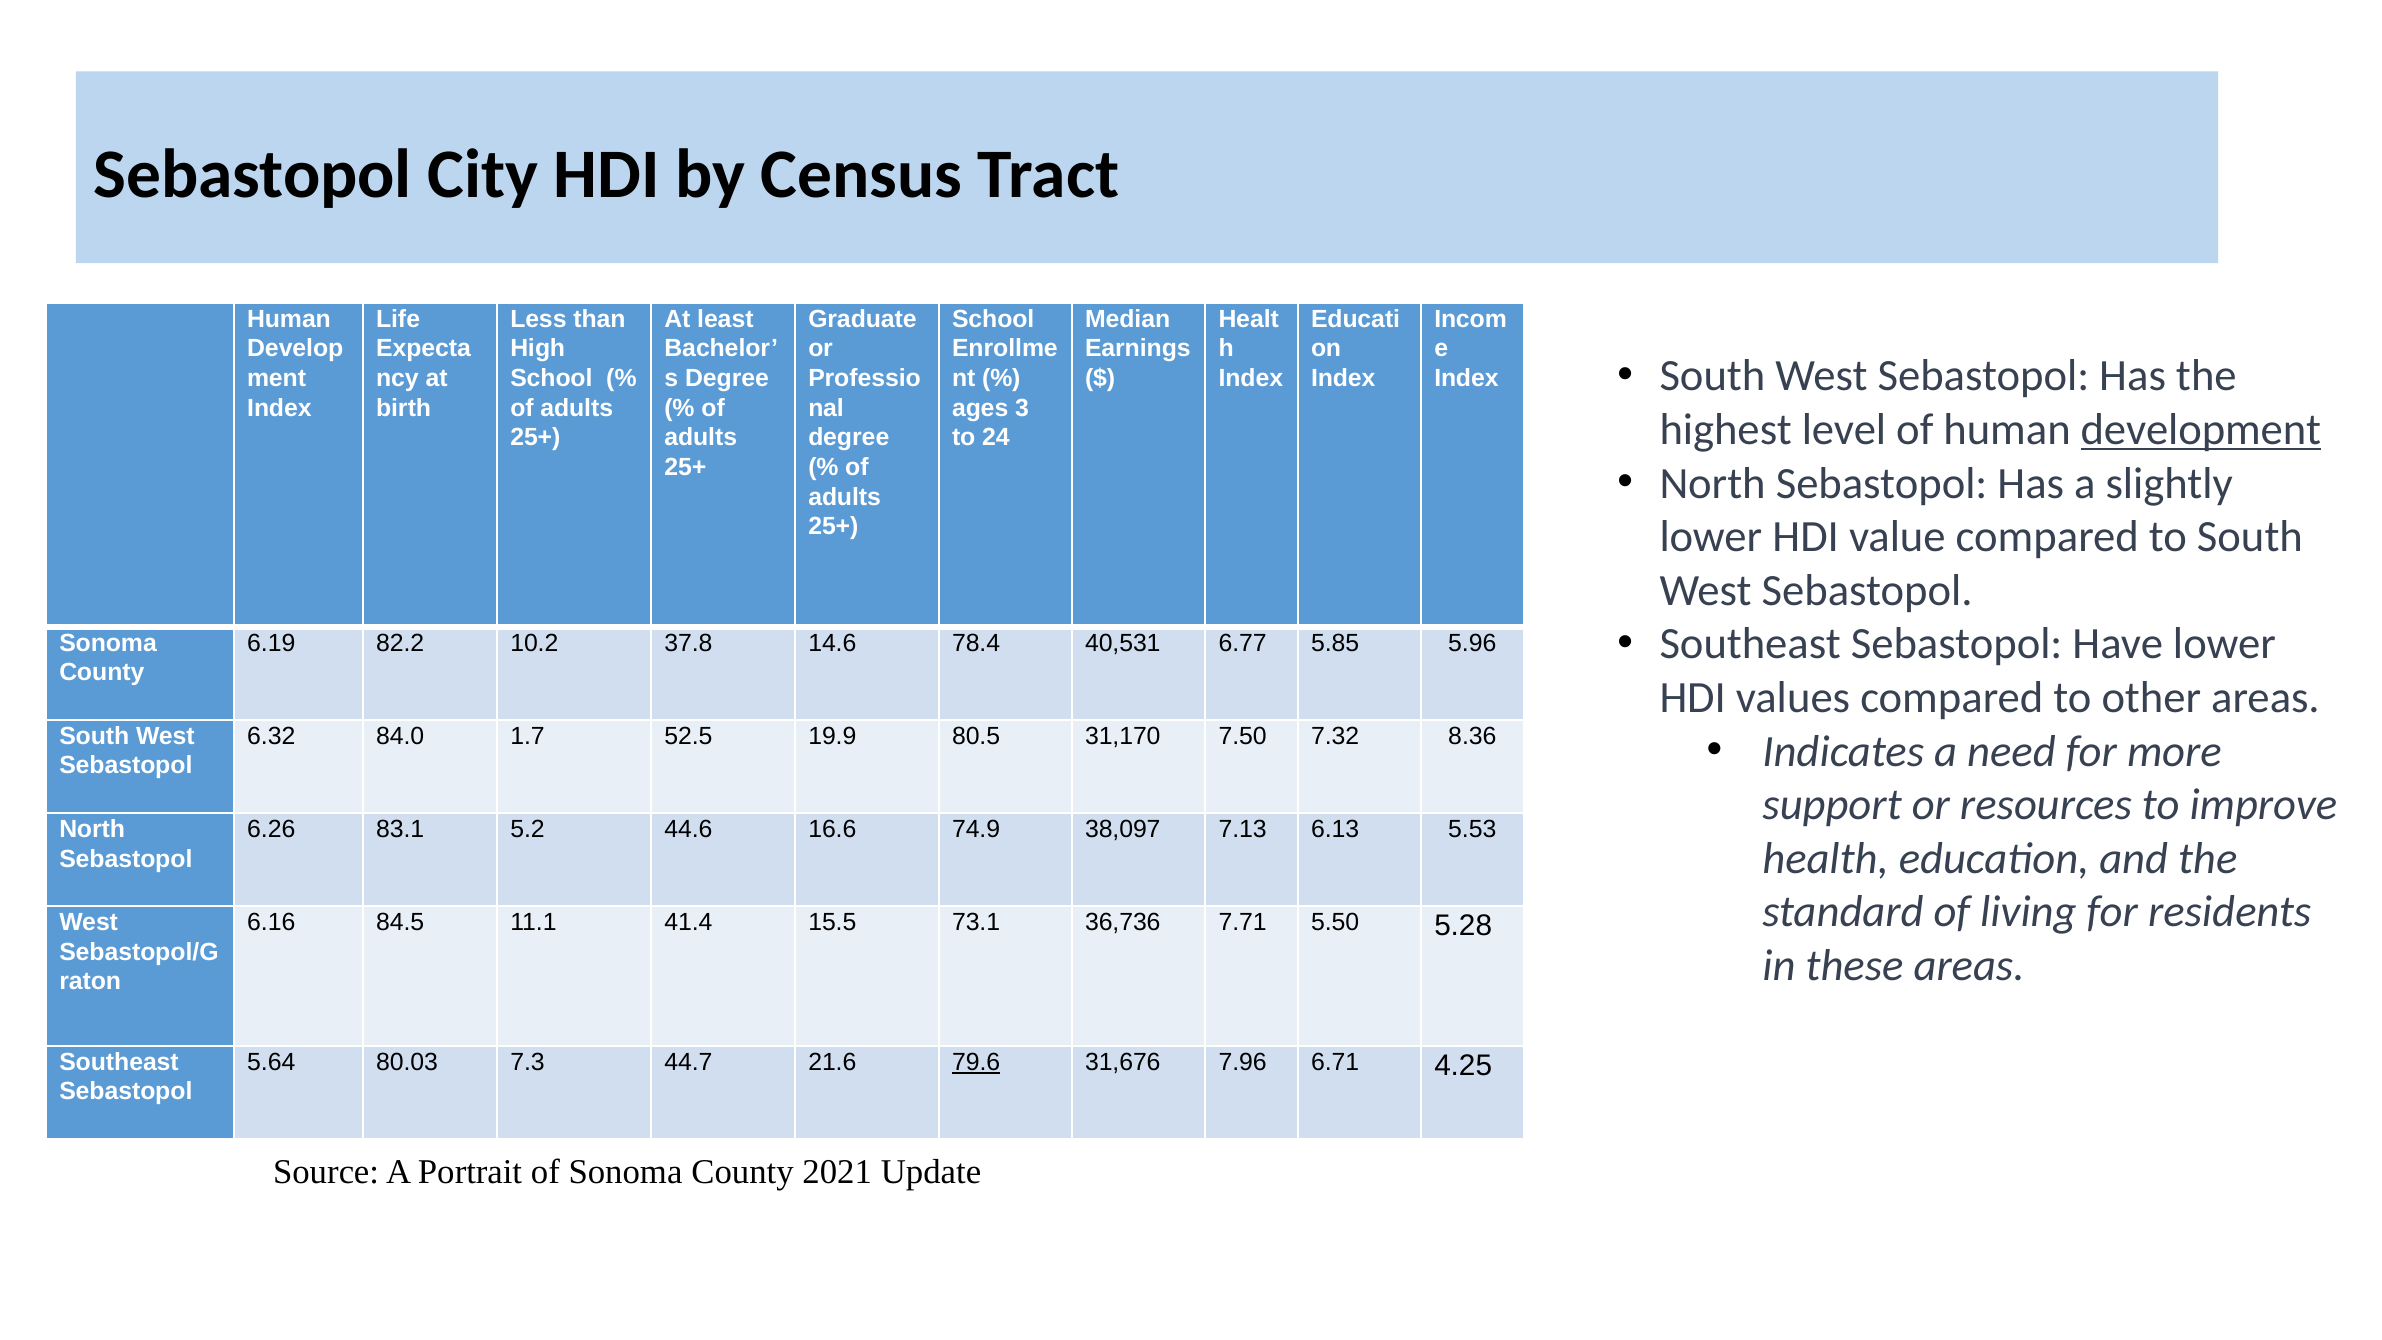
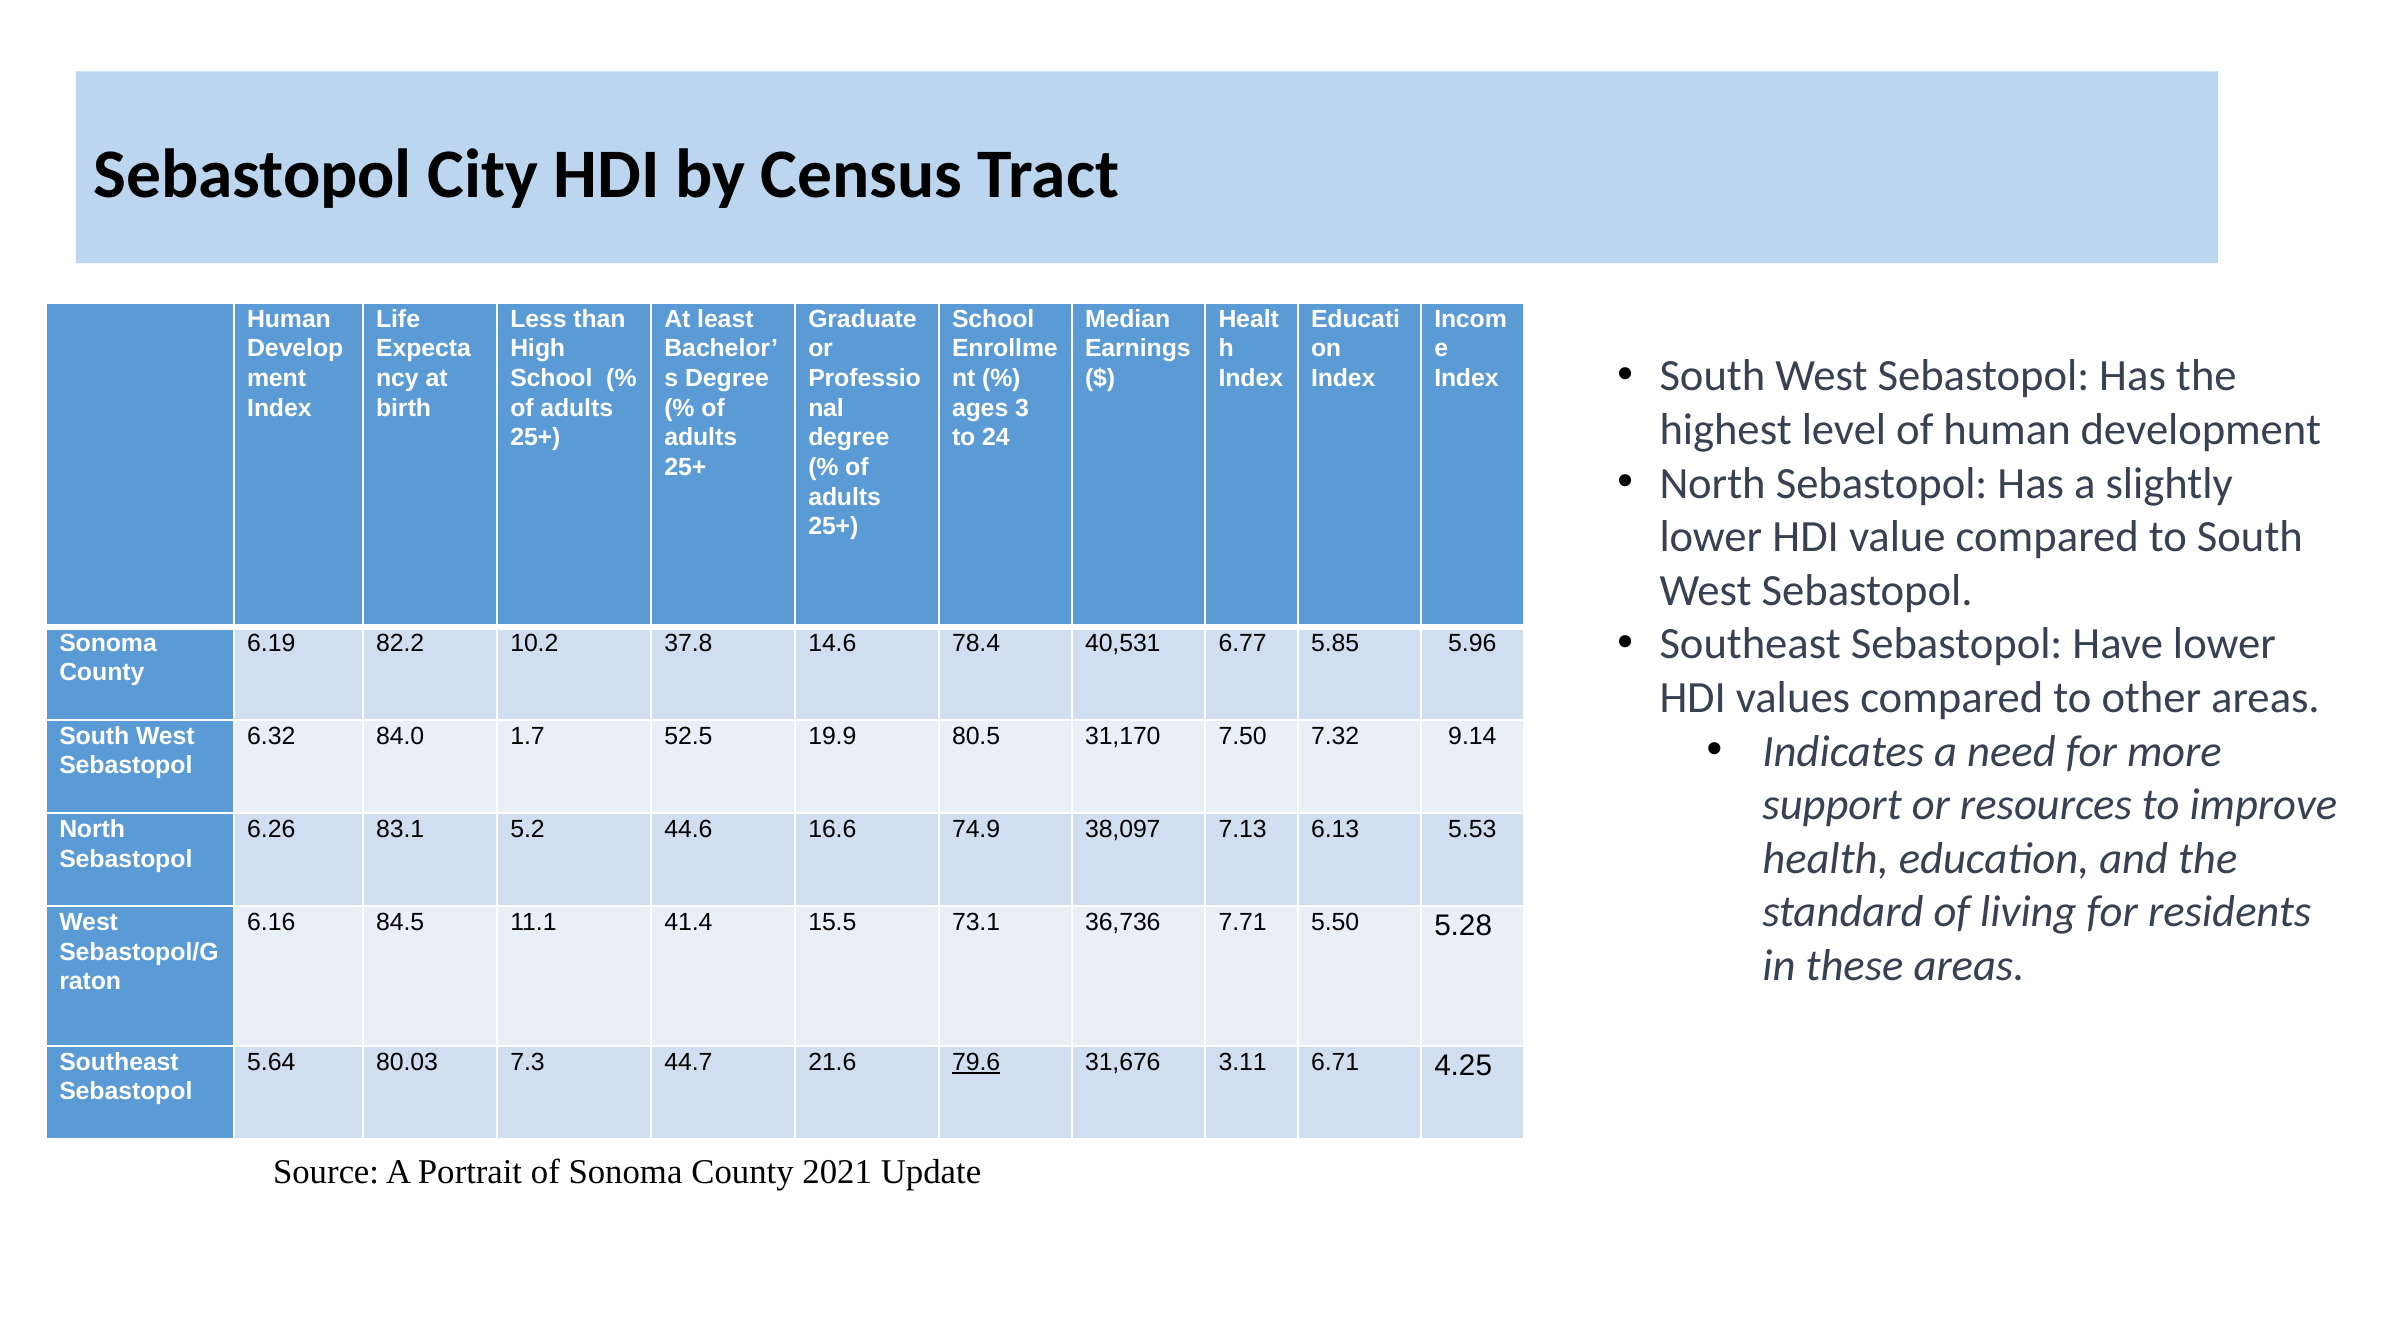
development underline: present -> none (2201, 430)
8.36: 8.36 -> 9.14 (1472, 736)
7.96: 7.96 -> 3.11 (1243, 1062)
